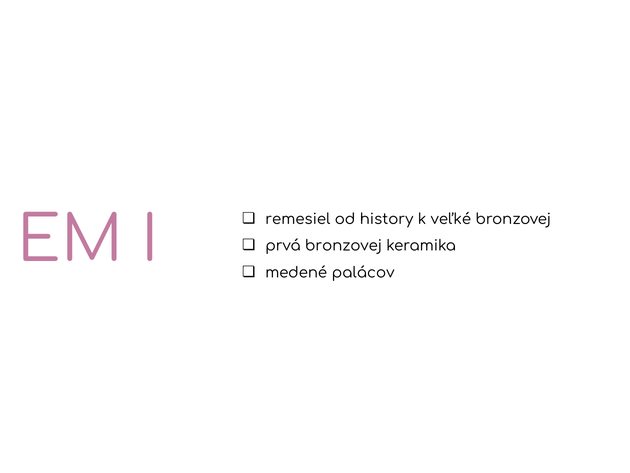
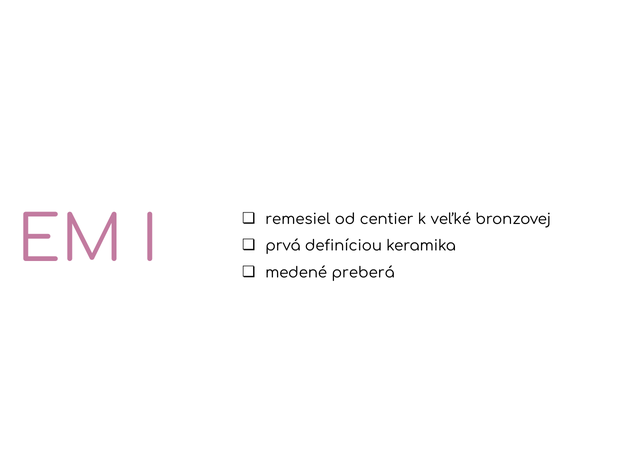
history: history -> centier (387, 219)
prvá bronzovej: bronzovej -> definíciou (343, 246)
palácov: palácov -> preberá (363, 273)
